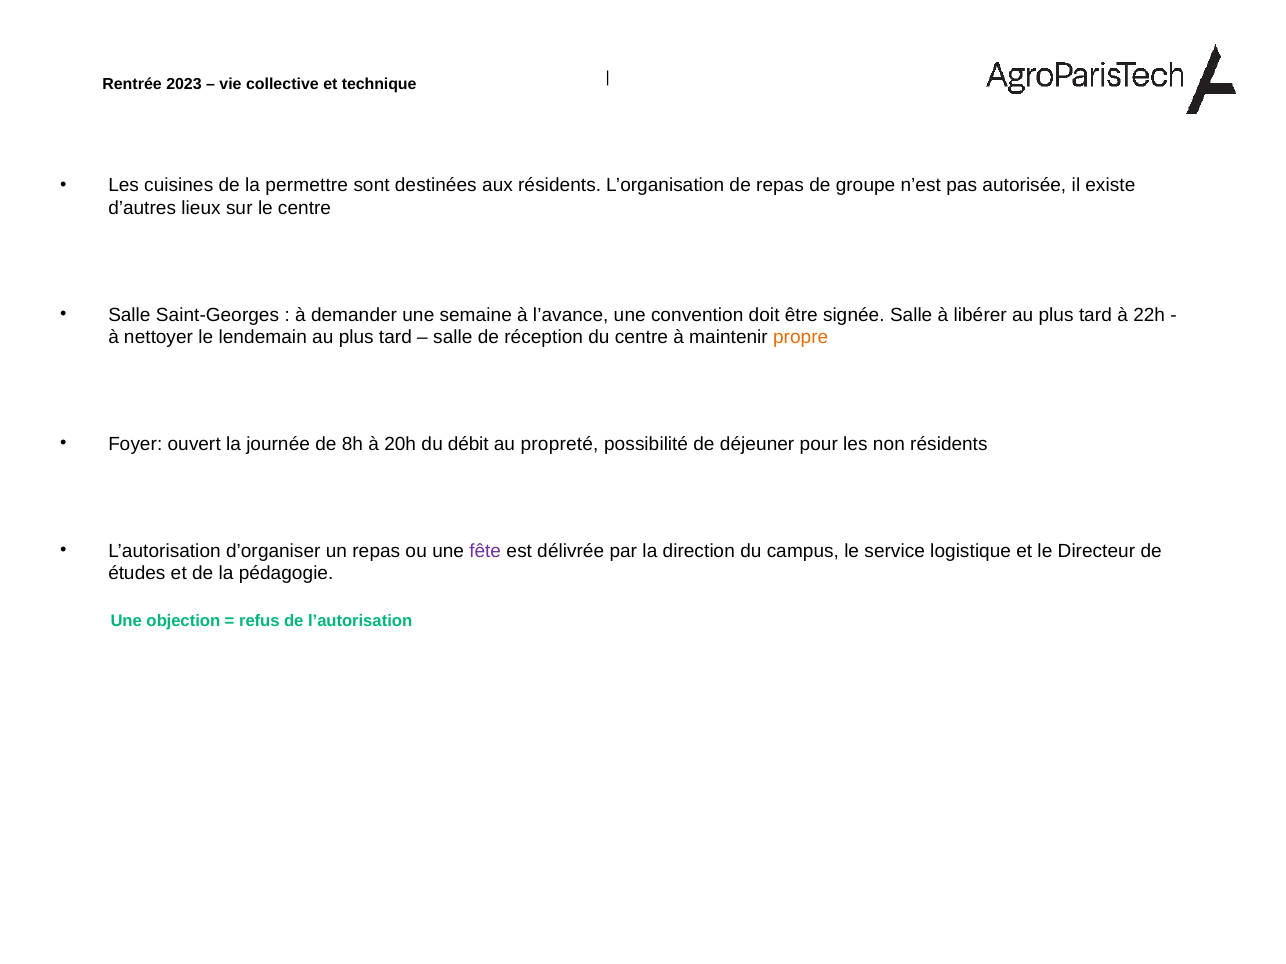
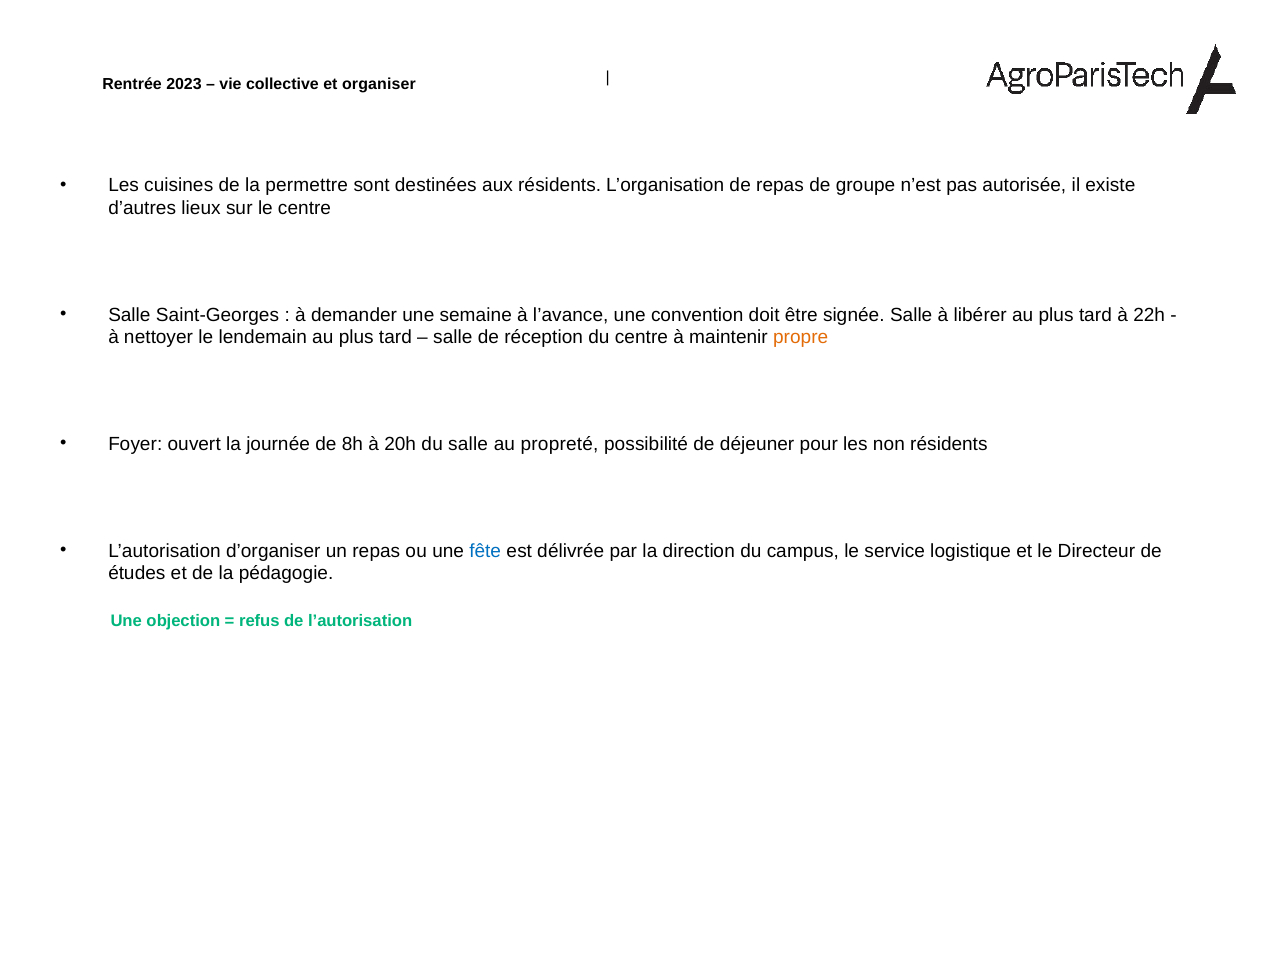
technique: technique -> organiser (379, 84)
du débit: débit -> salle (468, 444)
fête colour: purple -> blue (485, 551)
